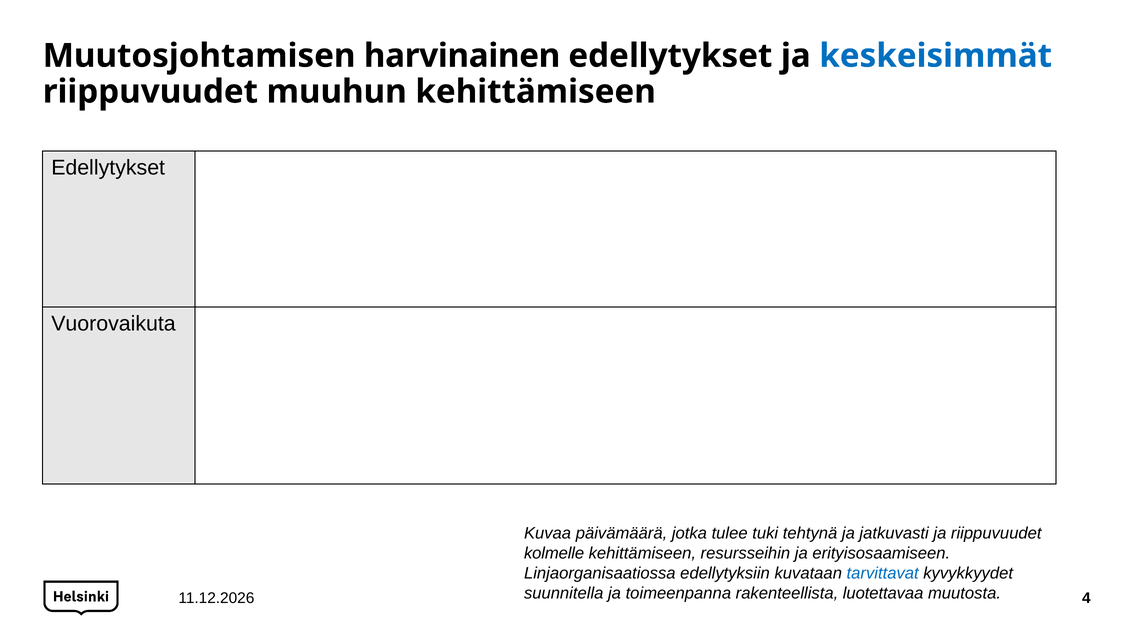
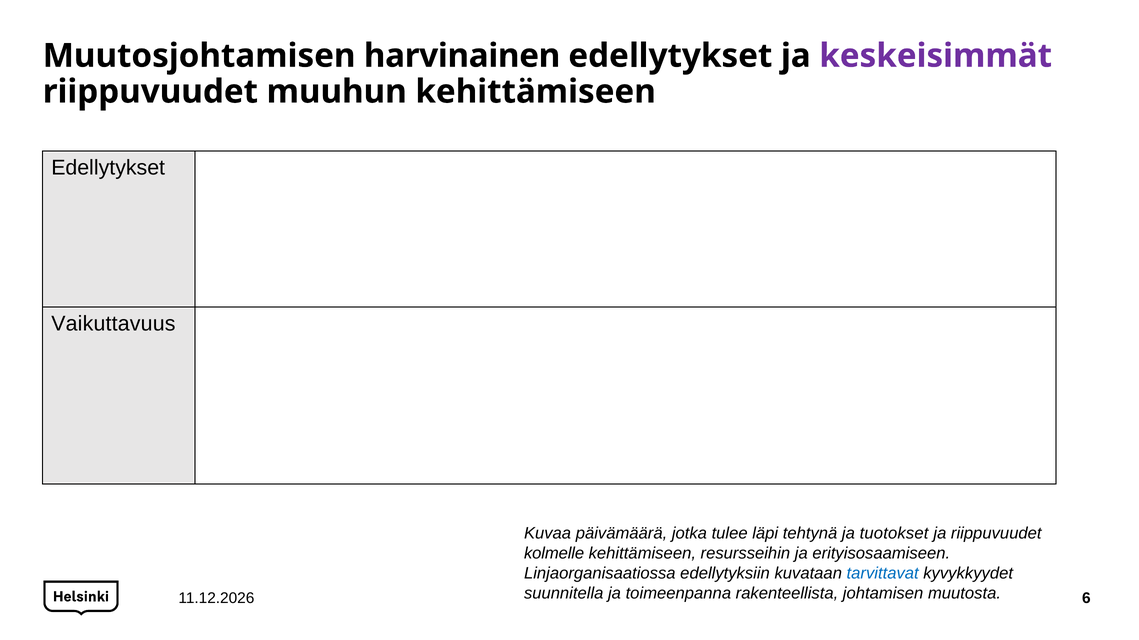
keskeisimmät colour: blue -> purple (936, 56)
Vuorovaikuta: Vuorovaikuta -> Vaikuttavuus (113, 324)
tuki: tuki -> läpi (765, 534)
jatkuvasti: jatkuvasti -> tuotokset (894, 534)
luotettavaa: luotettavaa -> johtamisen (883, 594)
4: 4 -> 6 (1086, 599)
